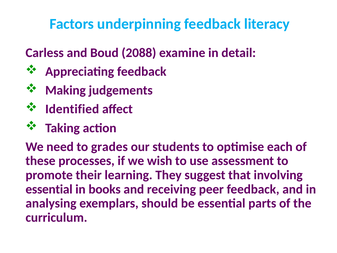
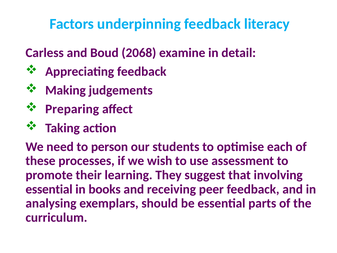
2088: 2088 -> 2068 (139, 53)
Identified: Identified -> Preparing (72, 109)
grades: grades -> person (110, 147)
